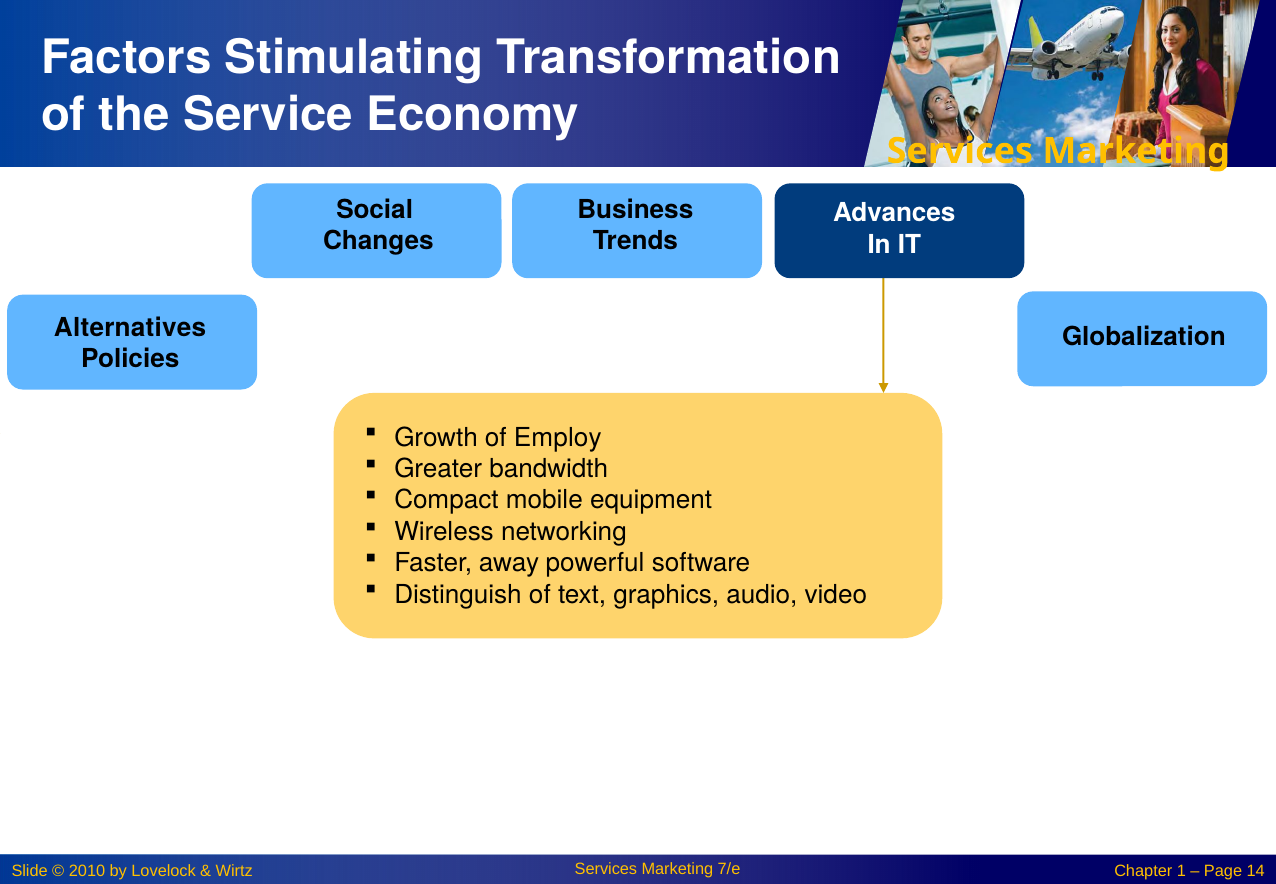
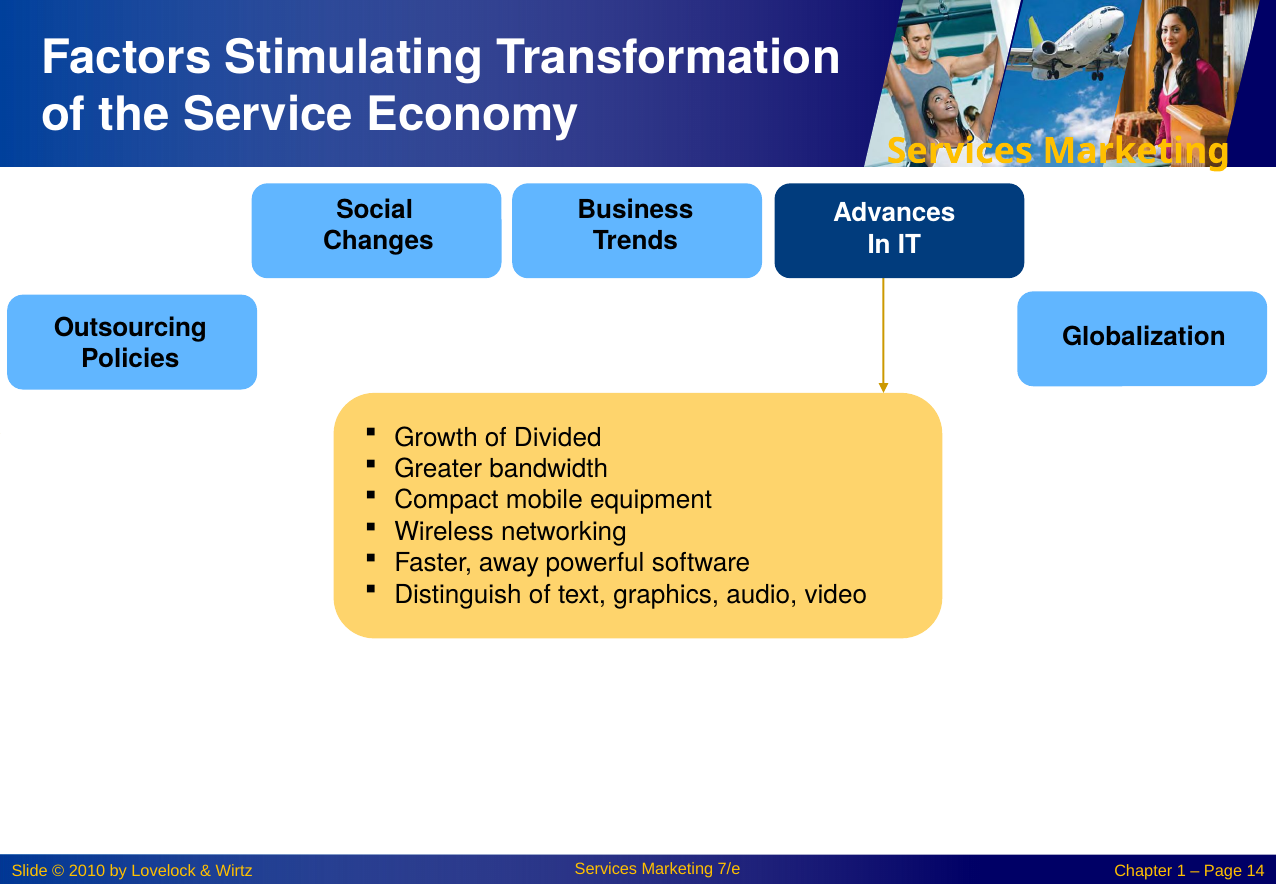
Alternatives: Alternatives -> Outsourcing (130, 328)
Employ: Employ -> Divided (558, 437)
